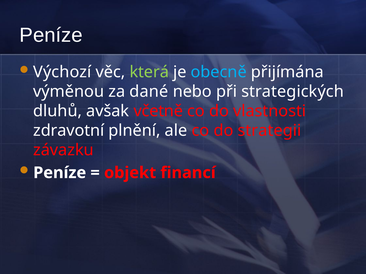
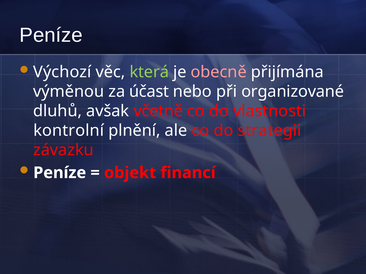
obecně colour: light blue -> pink (219, 72)
dané: dané -> účast (149, 92)
strategických: strategických -> organizované (293, 92)
zdravotní: zdravotní -> kontrolní (69, 131)
